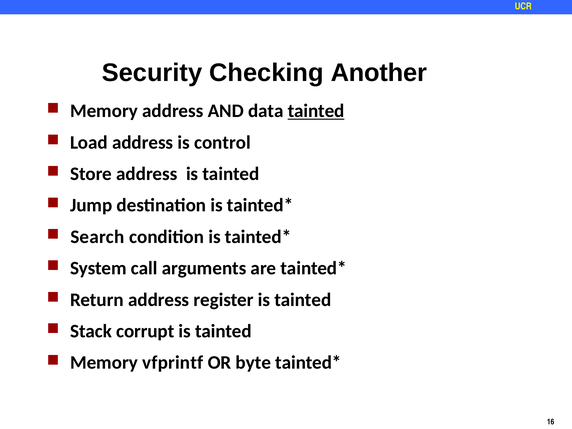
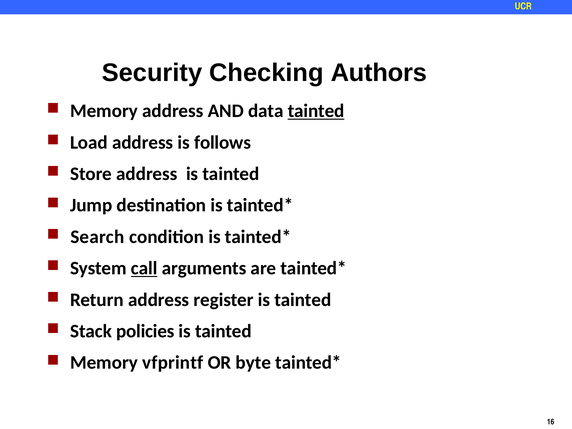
Another: Another -> Authors (379, 73)
control: control -> follows (223, 142)
call underline: none -> present (144, 268)
corrupt: corrupt -> policies (145, 331)
